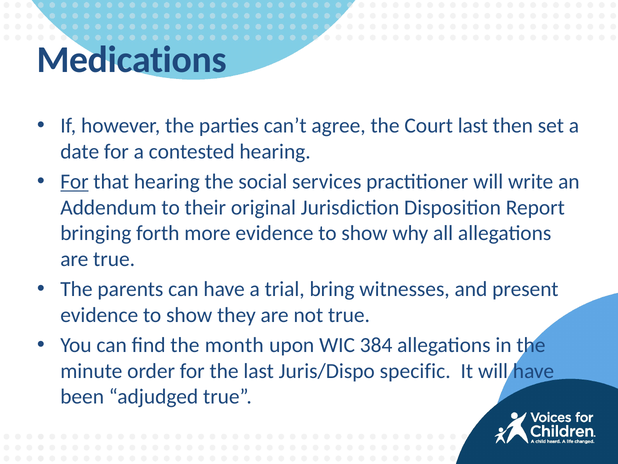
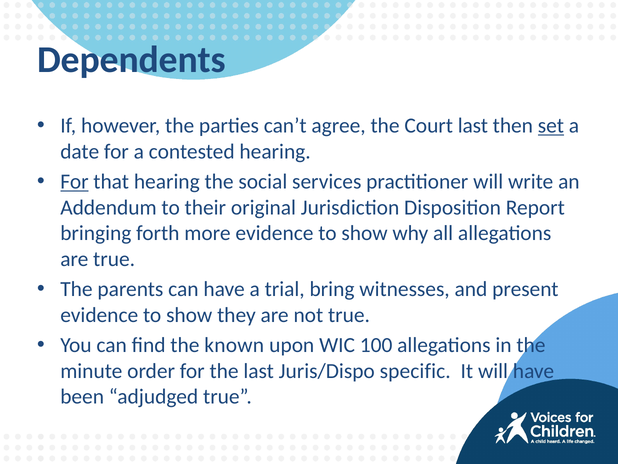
Medications: Medications -> Dependents (132, 60)
set underline: none -> present (551, 126)
month: month -> known (234, 345)
384: 384 -> 100 (376, 345)
